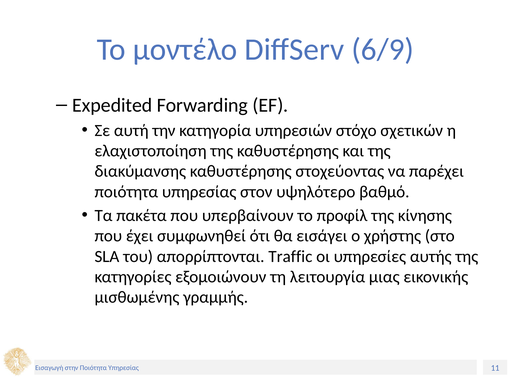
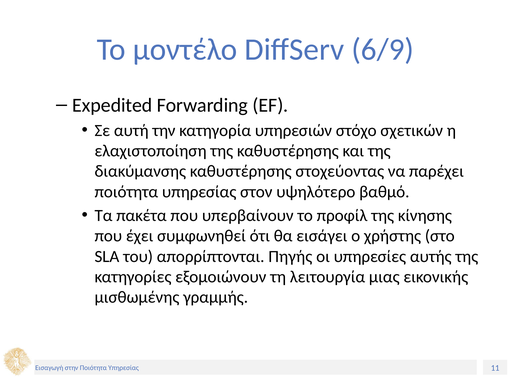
Traffic: Traffic -> Πηγής (290, 257)
